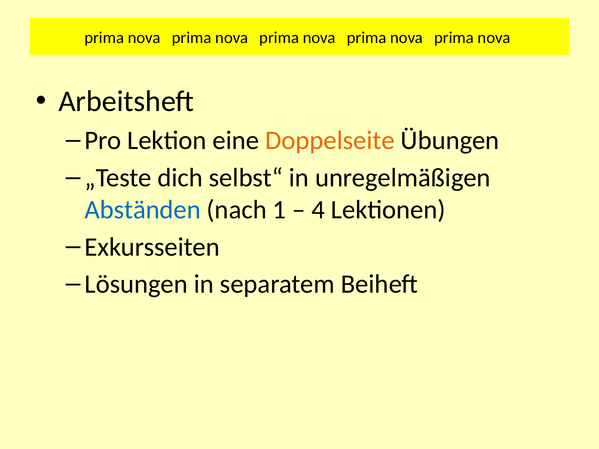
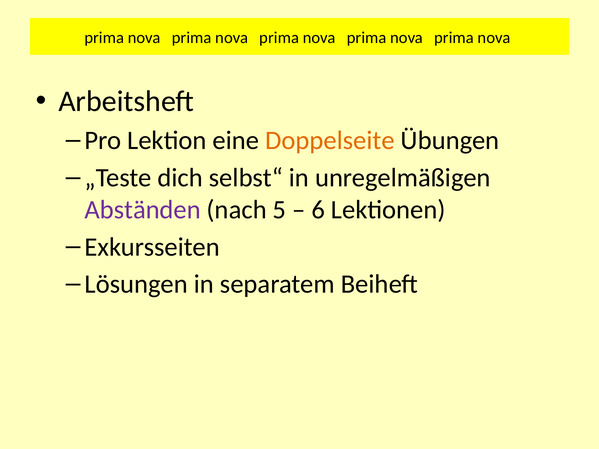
Abständen colour: blue -> purple (143, 210)
1: 1 -> 5 (279, 210)
4: 4 -> 6 (318, 210)
